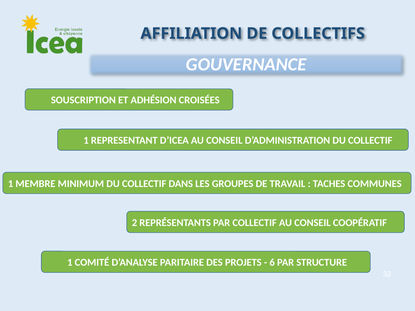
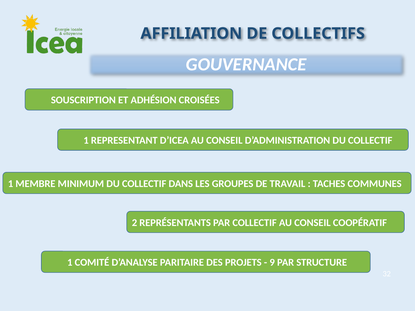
6: 6 -> 9 (272, 263)
